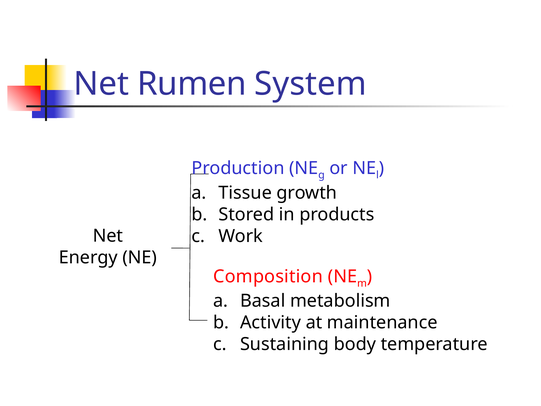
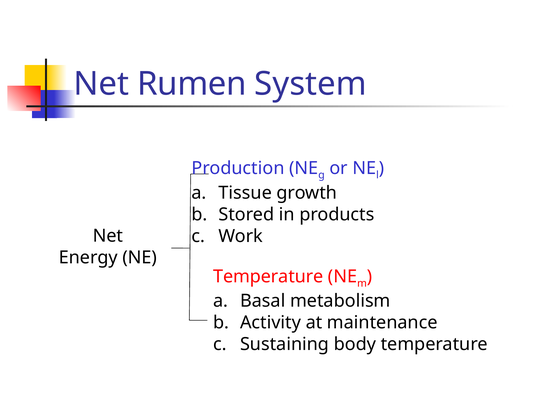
Composition: Composition -> Temperature (268, 276)
